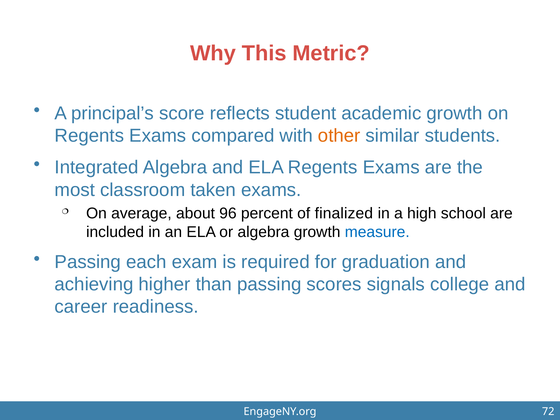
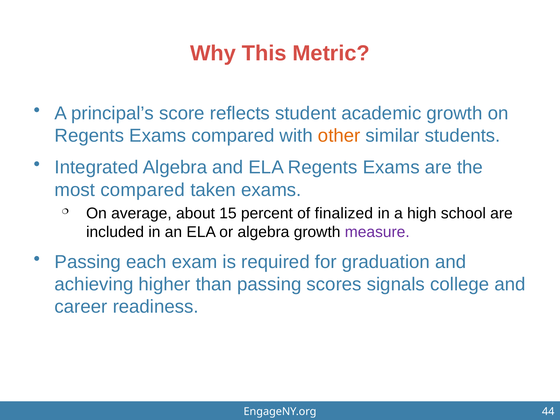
most classroom: classroom -> compared (143, 190)
96: 96 -> 15 (228, 213)
measure colour: blue -> purple (377, 232)
72: 72 -> 44 (548, 411)
